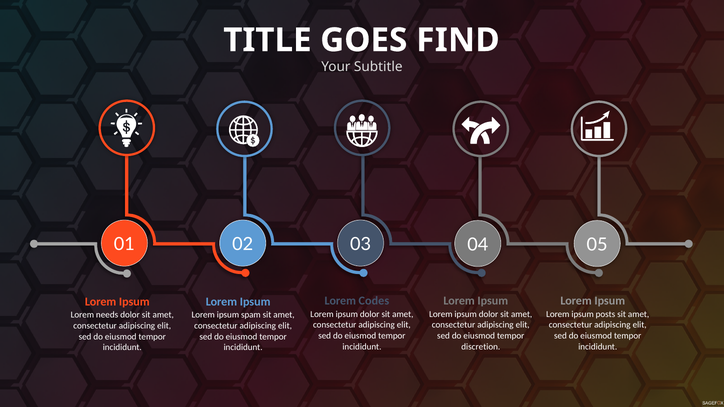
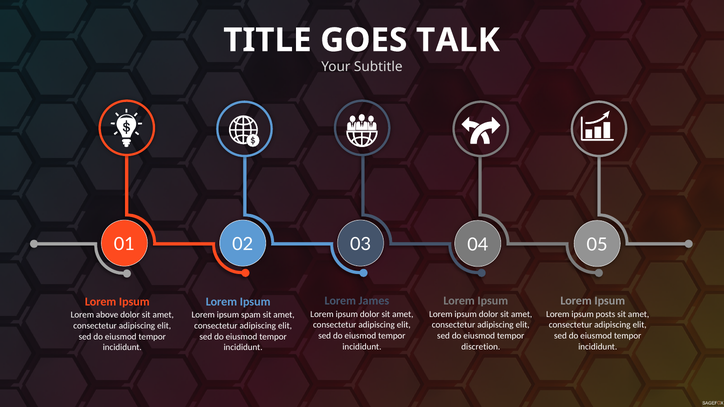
FIND: FIND -> TALK (458, 40)
Codes: Codes -> James (374, 301)
needs: needs -> above (107, 315)
